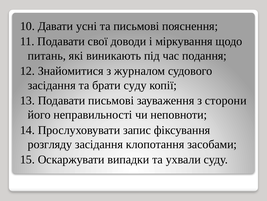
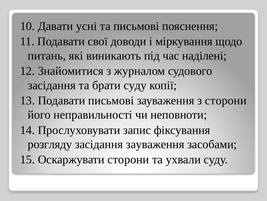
подання: подання -> наділені (204, 56)
засідання клопотання: клопотання -> зауваження (155, 144)
Оскаржувати випадки: випадки -> сторони (128, 159)
